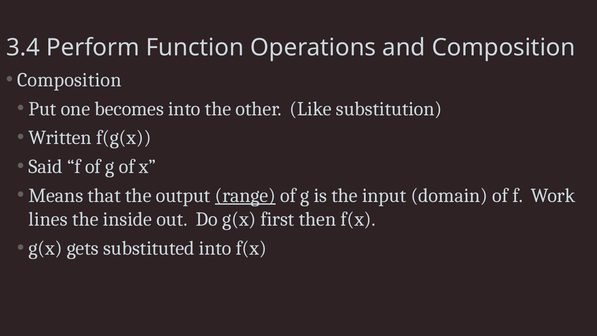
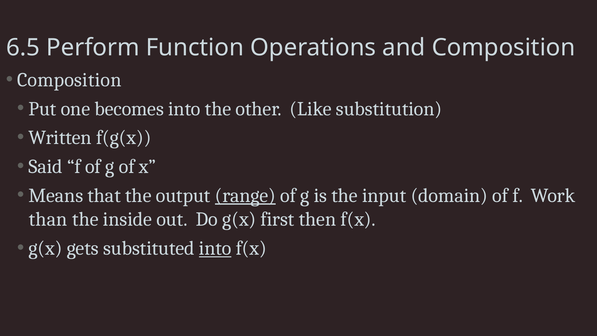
3.4: 3.4 -> 6.5 (23, 48)
lines: lines -> than (48, 219)
into underline: none -> present (215, 248)
